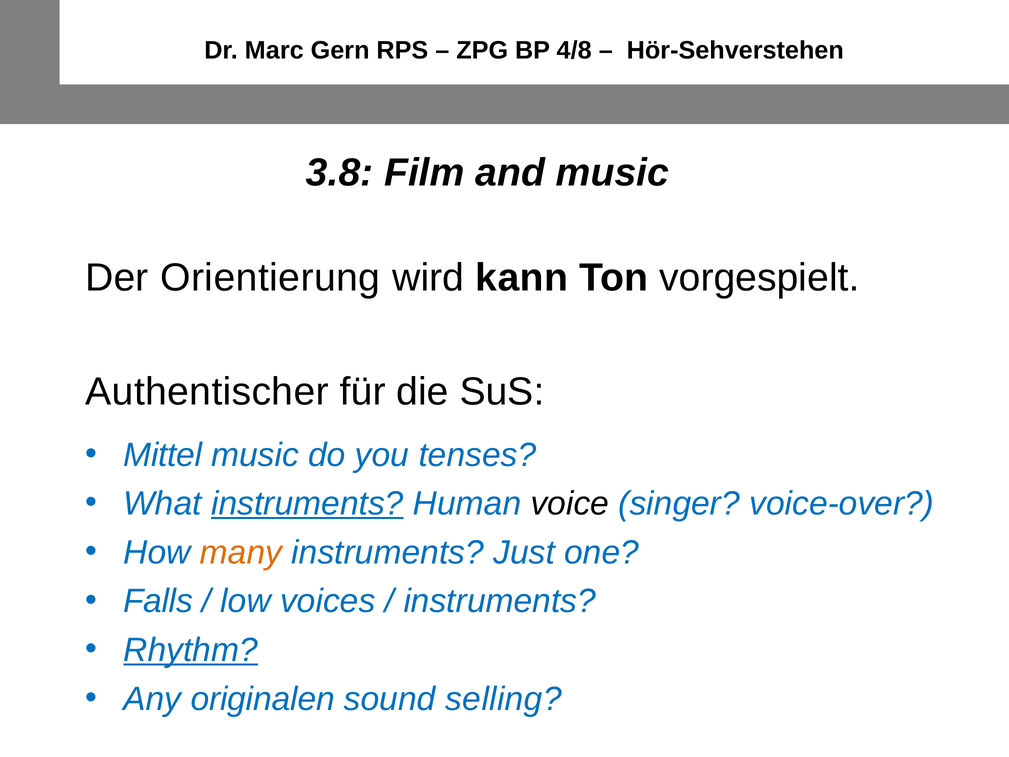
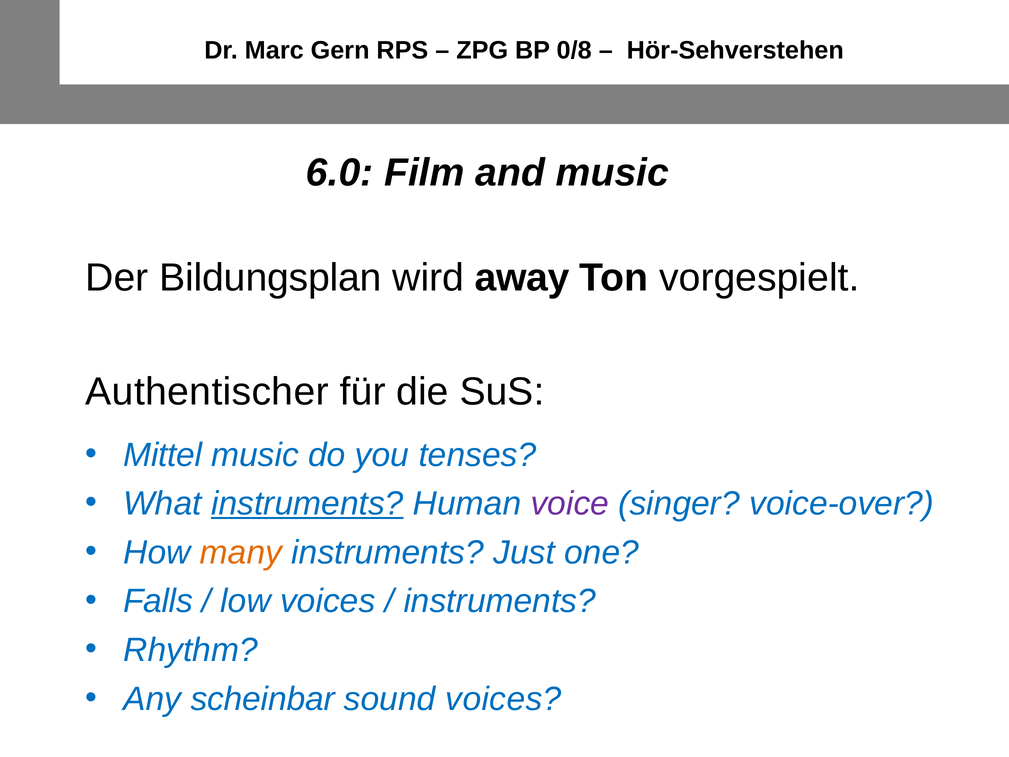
4/8: 4/8 -> 0/8 (574, 51)
3.8: 3.8 -> 6.0 (340, 173)
Orientierung: Orientierung -> Bildungsplan (271, 278)
kann: kann -> away (522, 278)
voice colour: black -> purple (570, 504)
Rhythm underline: present -> none (191, 650)
originalen: originalen -> scheinbar (263, 699)
sound selling: selling -> voices (504, 699)
